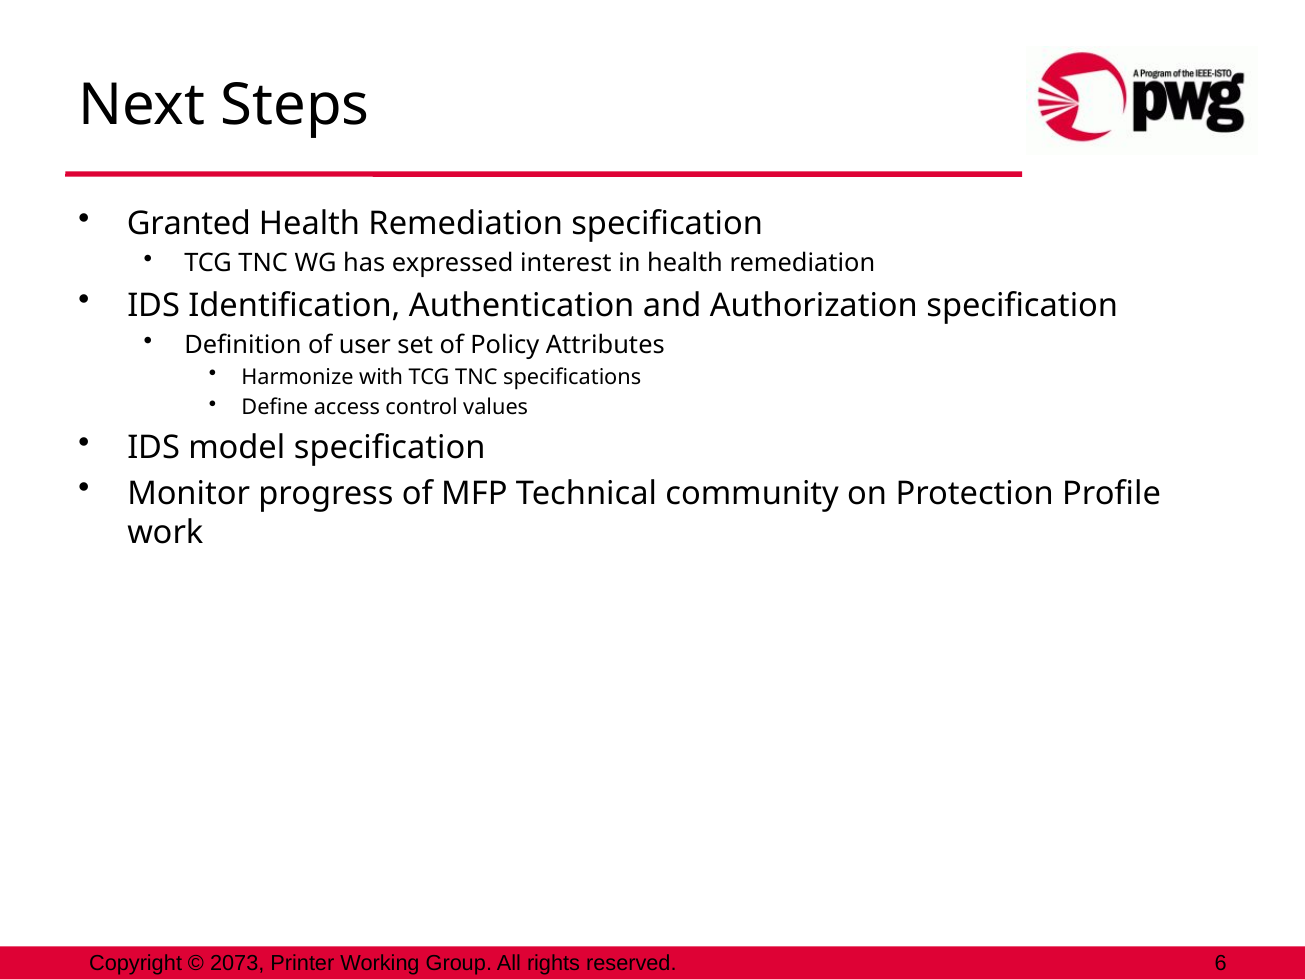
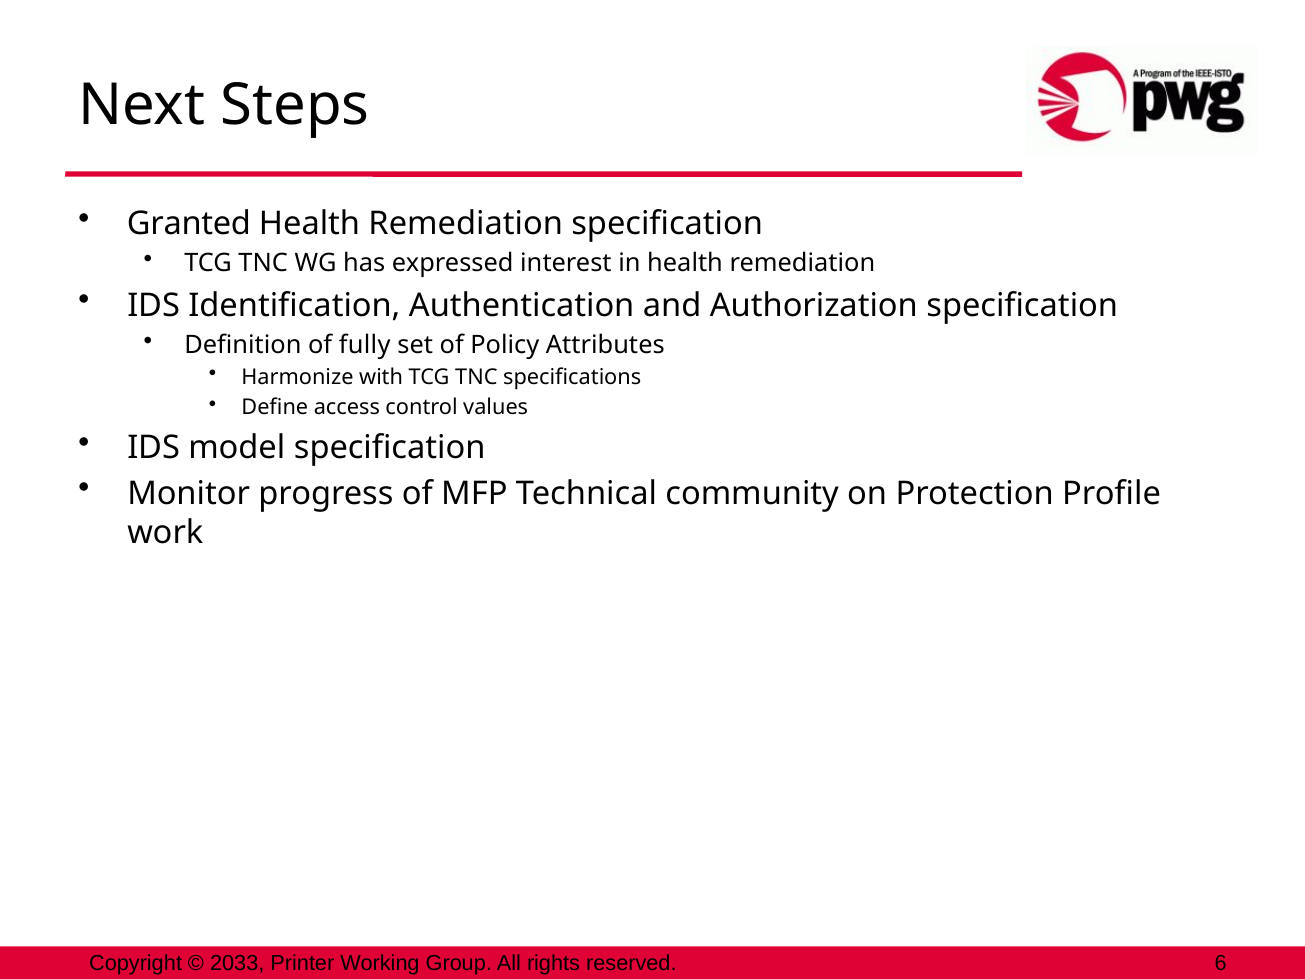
user: user -> fully (365, 345)
2073: 2073 -> 2033 (237, 963)
